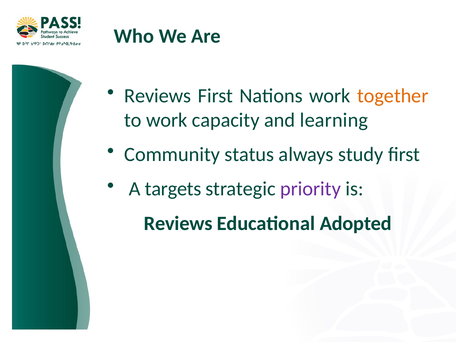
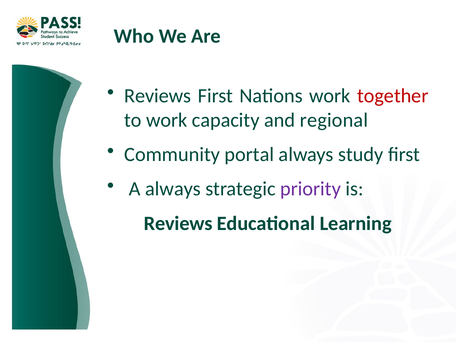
together colour: orange -> red (393, 96)
learning: learning -> regional (334, 120)
status: status -> portal (249, 154)
A targets: targets -> always (173, 189)
Adopted: Adopted -> Learning (356, 223)
